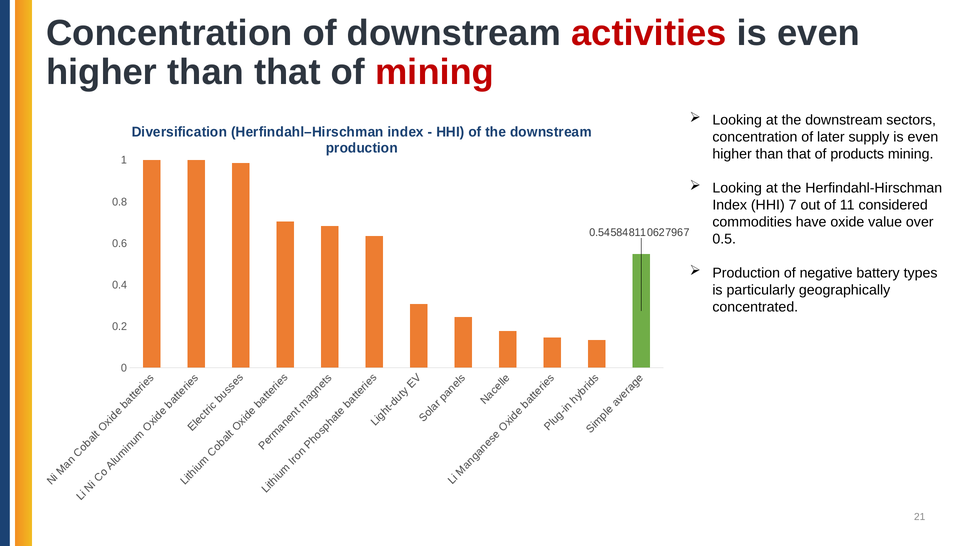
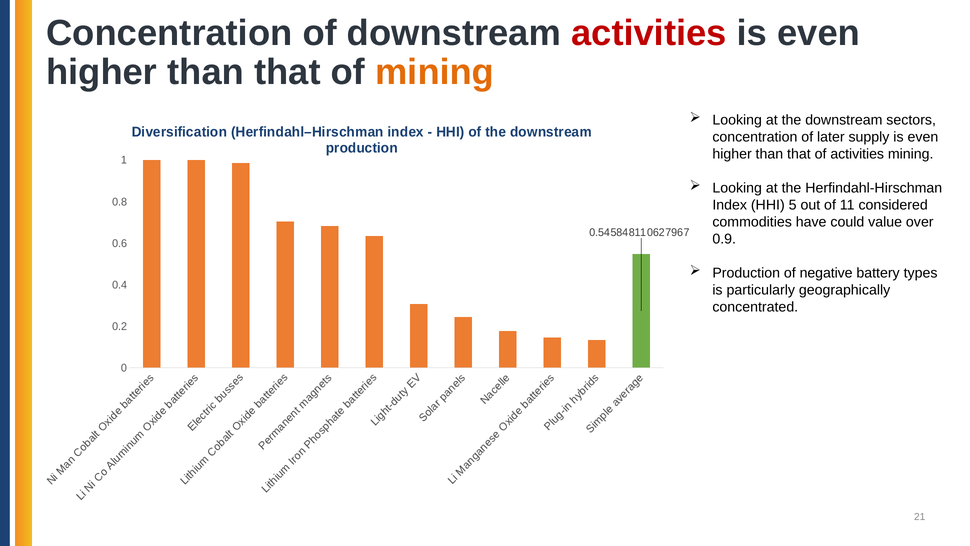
mining colour: red -> orange (435, 72)
of products: products -> activities (857, 154)
7: 7 -> 5 (793, 205)
oxide: oxide -> could (847, 222)
0.5: 0.5 -> 0.9 (724, 239)
